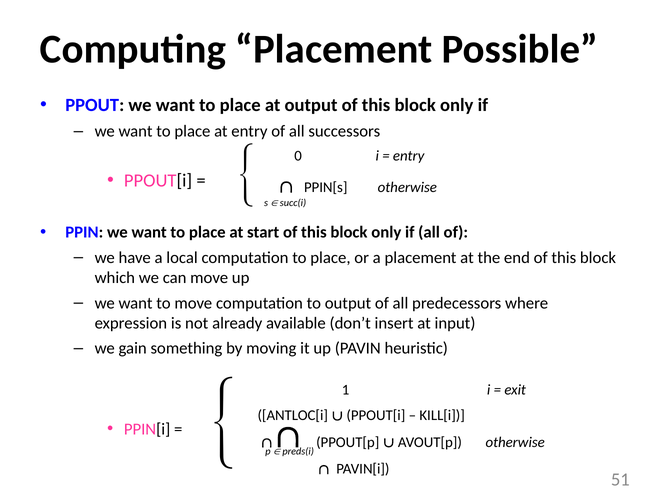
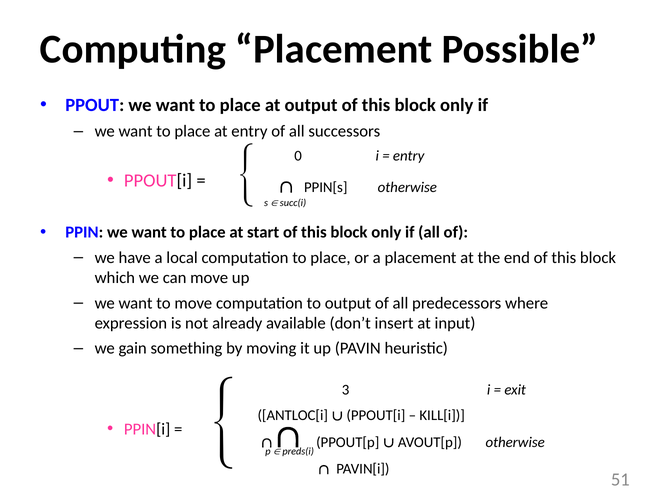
1: 1 -> 3 (346, 390)
